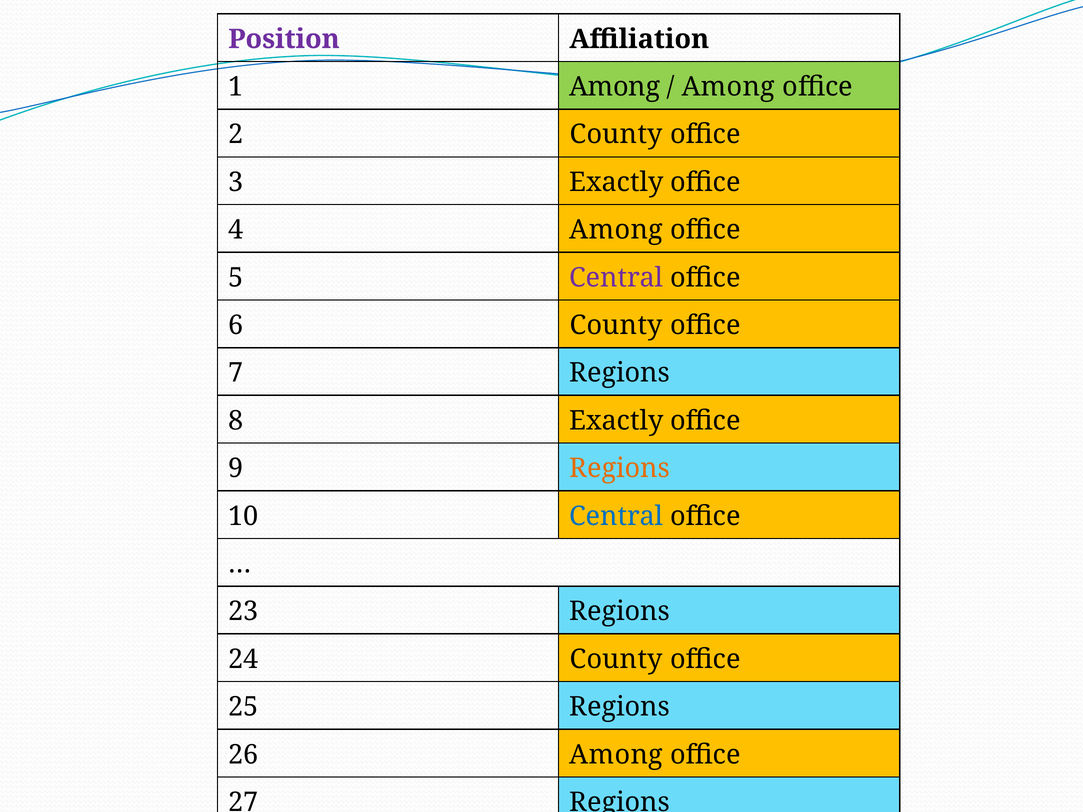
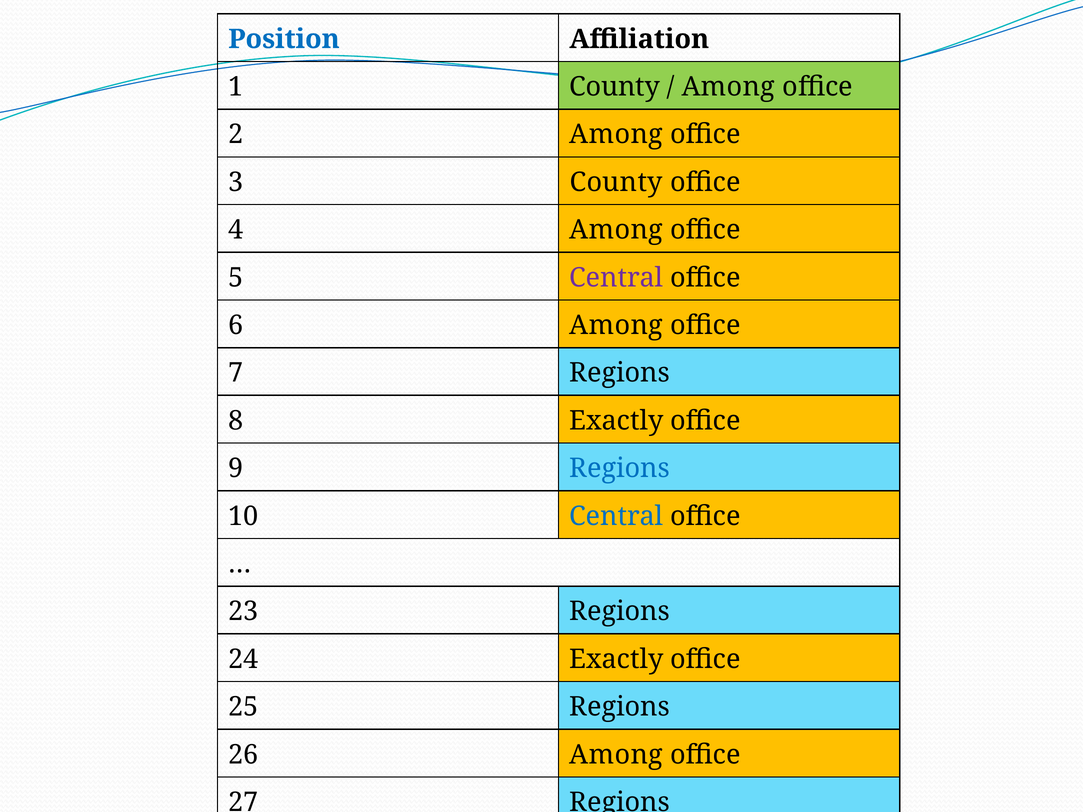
Position colour: purple -> blue (284, 39)
1 Among: Among -> County (615, 87)
2 County: County -> Among (616, 135)
3 Exactly: Exactly -> County (616, 182)
6 County: County -> Among (616, 325)
Regions colour: orange -> blue (620, 469)
24 County: County -> Exactly (616, 659)
